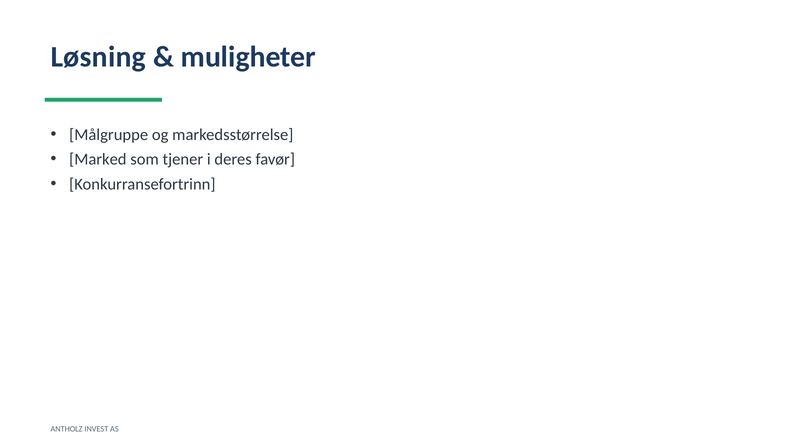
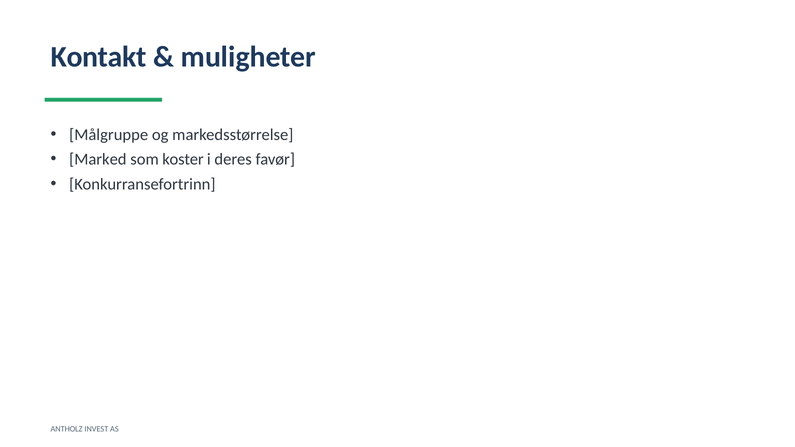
Løsning: Løsning -> Kontakt (99, 57)
tjener: tjener -> koster (183, 160)
